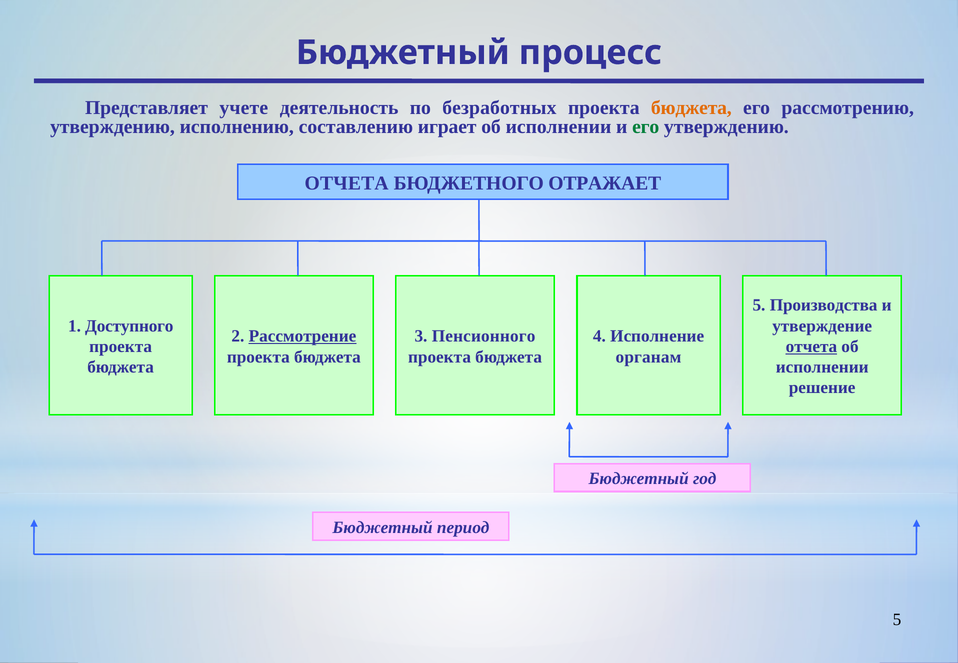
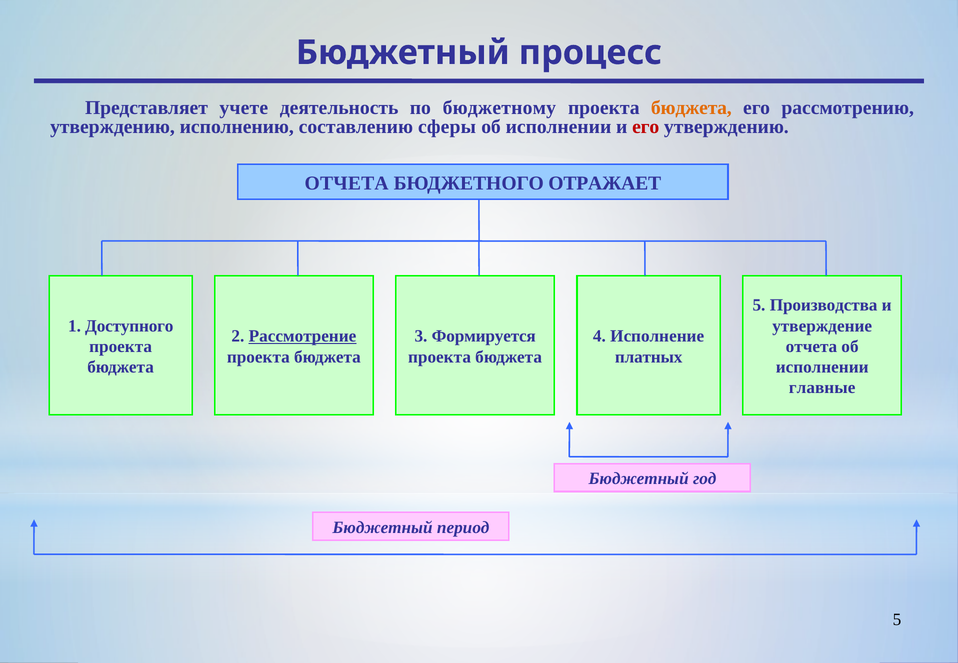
безработных: безработных -> бюджетному (499, 108)
играет: играет -> сферы (447, 127)
его colour: green -> red (646, 127)
Пенсионного: Пенсионного -> Формируется (484, 336)
отчета underline: present -> none (811, 347)
органам: органам -> платных (649, 357)
решение: решение -> главные (822, 388)
